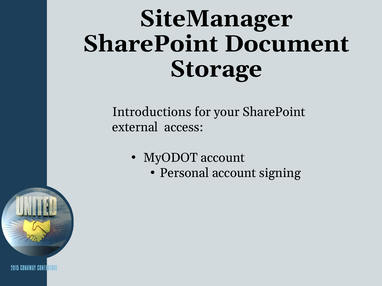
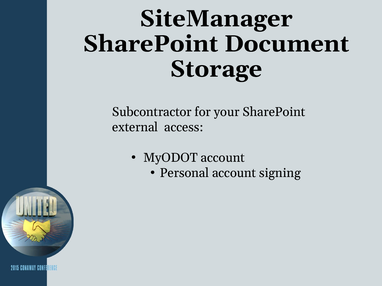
Introductions: Introductions -> Subcontractor (152, 112)
